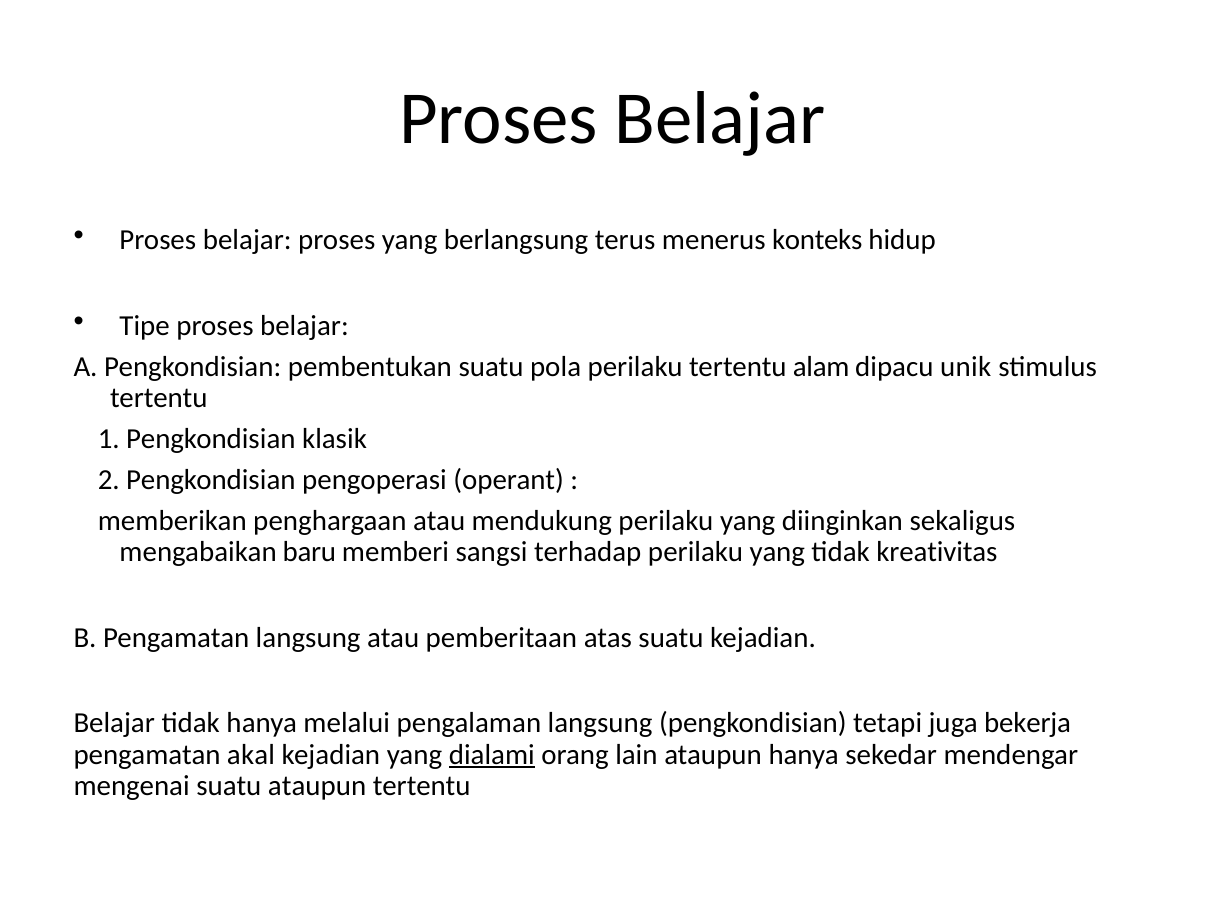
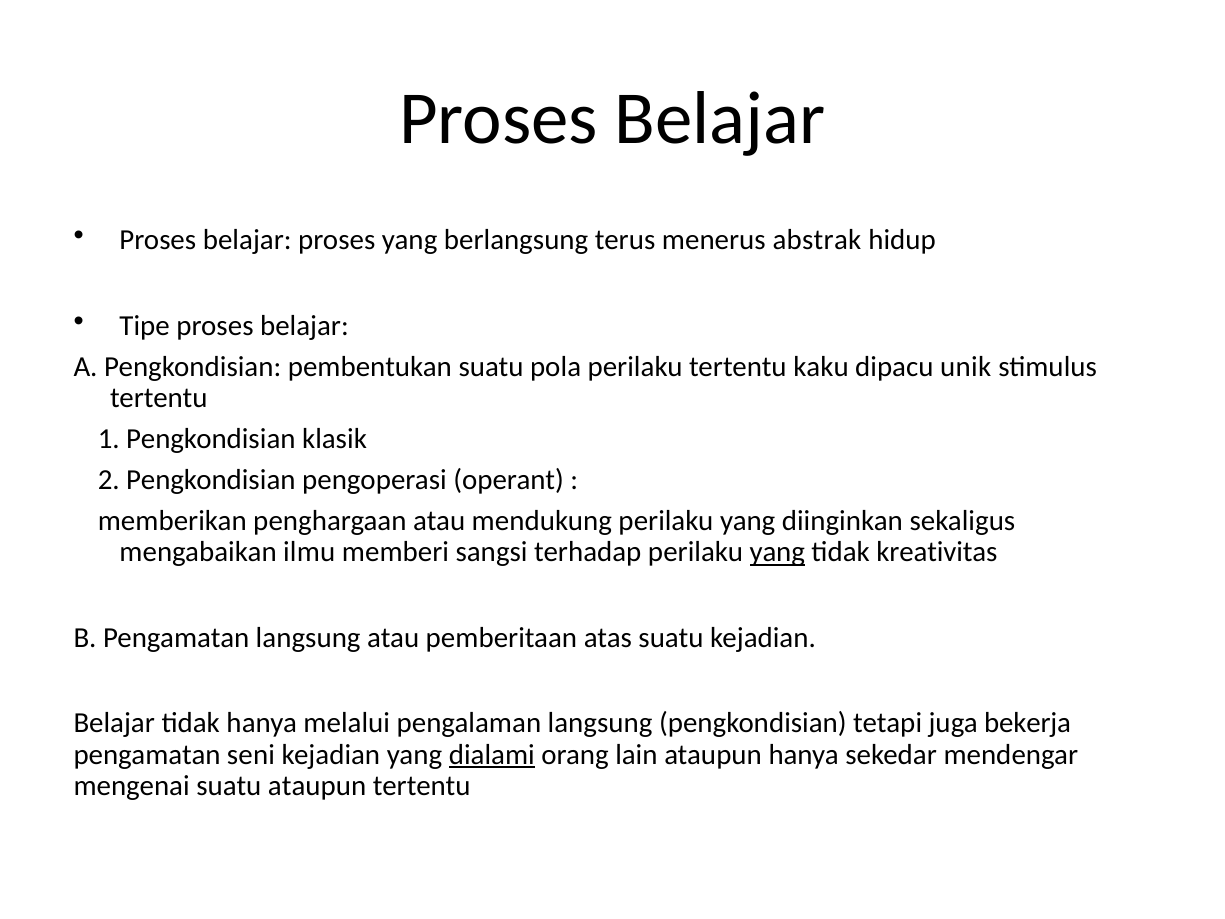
konteks: konteks -> abstrak (817, 240)
alam: alam -> kaku (821, 366)
baru: baru -> ilmu (309, 552)
yang underline: none -> present (777, 552)
akal: akal -> seni (251, 754)
